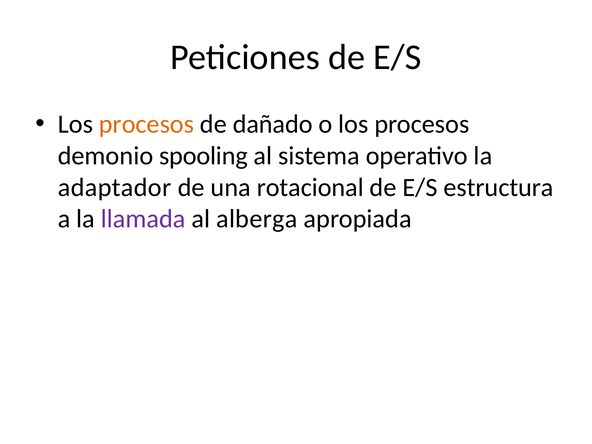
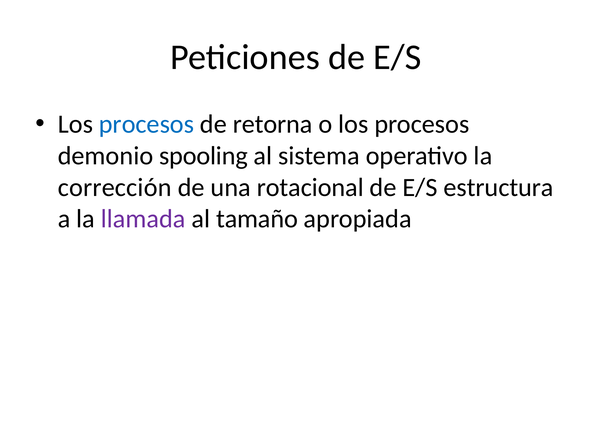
procesos colour: orange -> blue (146, 124)
dañado: dañado -> retorna (273, 124)
adaptador: adaptador -> corrección (115, 187)
alberga: alberga -> tamaño (257, 219)
